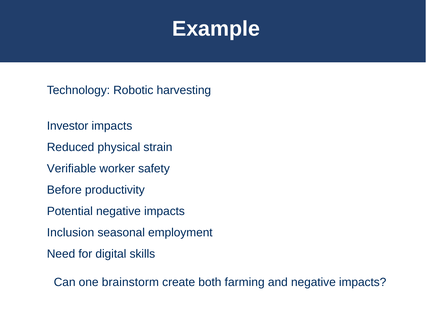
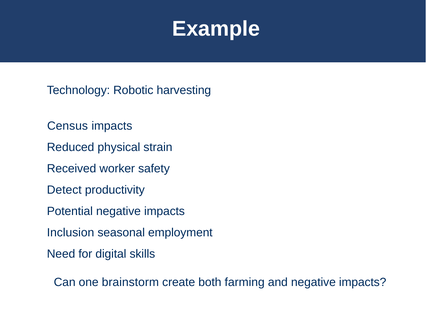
Investor: Investor -> Census (68, 126)
Verifiable: Verifiable -> Received (72, 169)
Before: Before -> Detect (64, 190)
